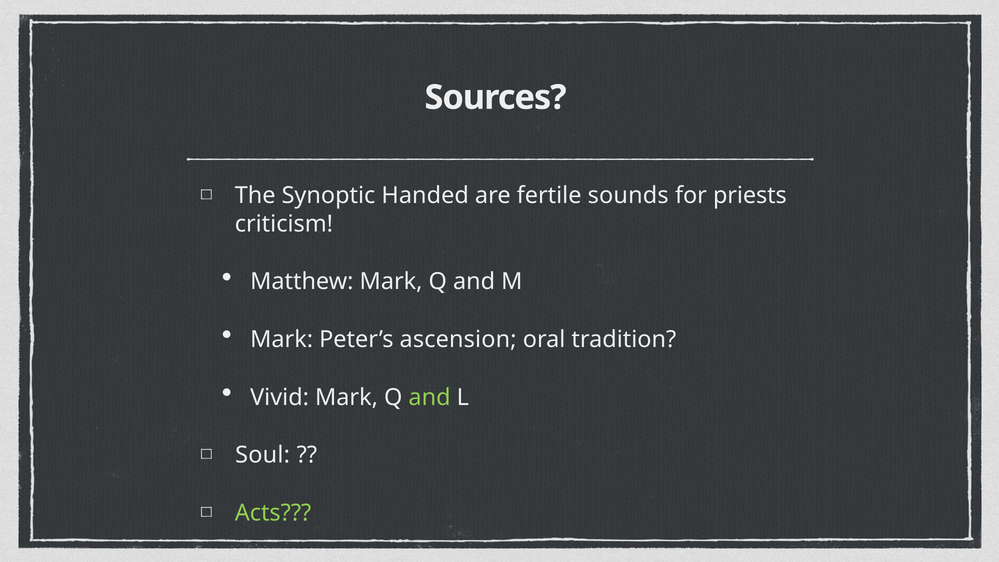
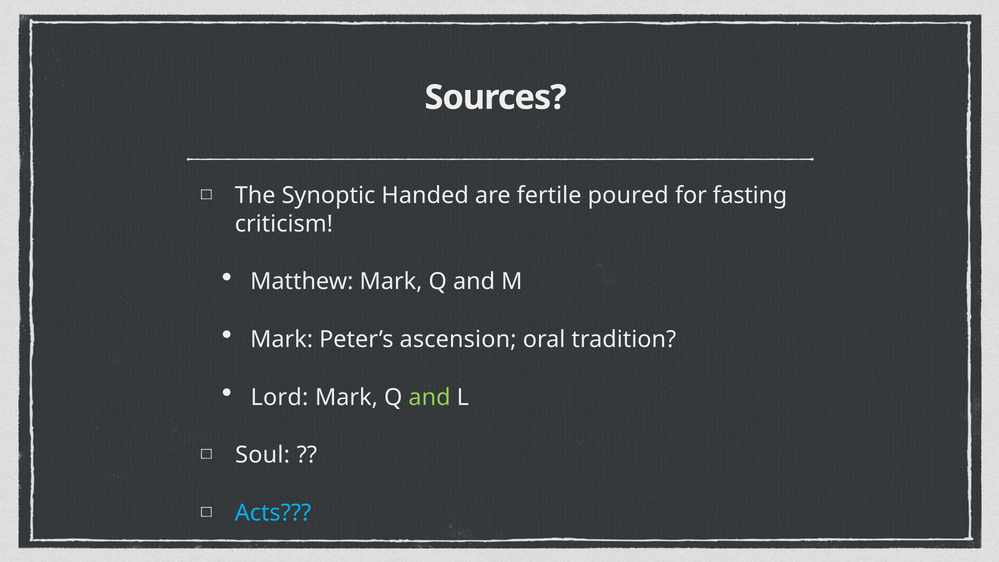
sounds: sounds -> poured (628, 196)
priests: priests -> fasting (750, 196)
Vivid: Vivid -> Lord (279, 397)
Acts colour: light green -> light blue (273, 513)
